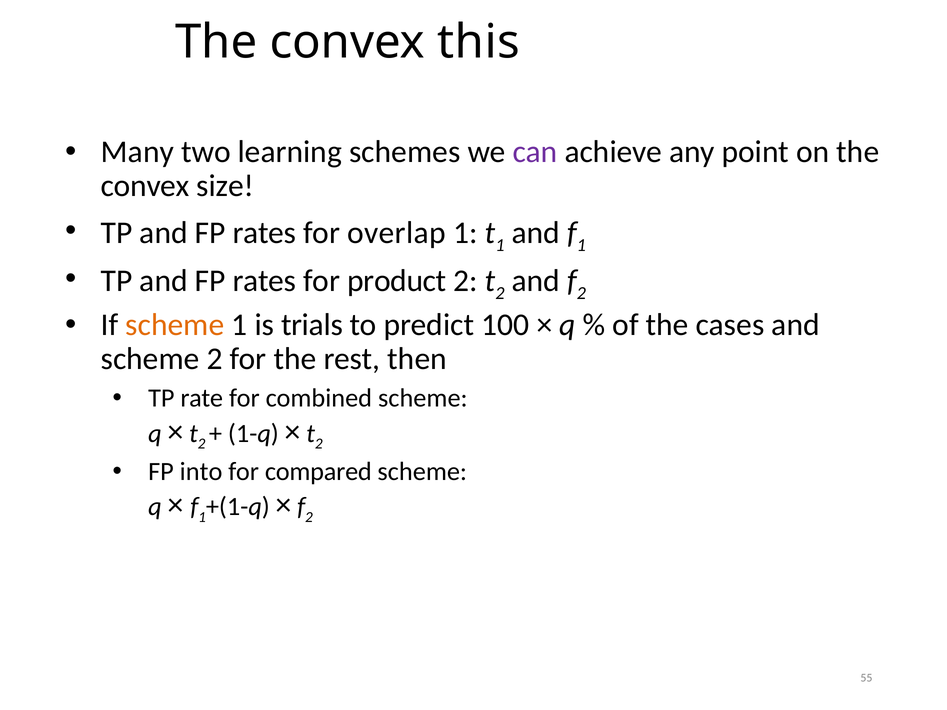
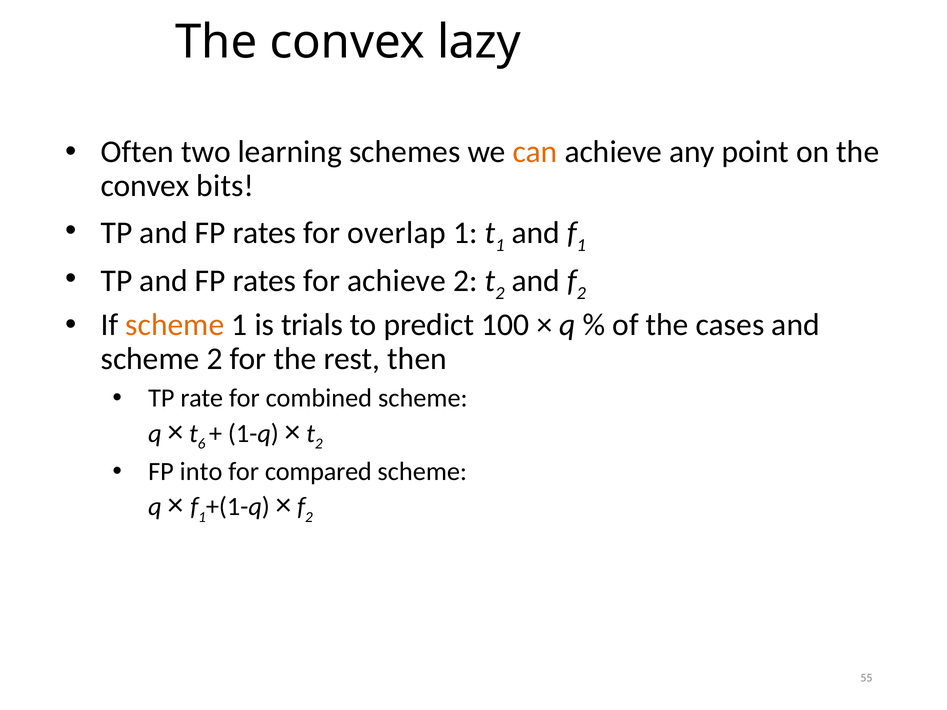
this: this -> lazy (479, 42)
Many: Many -> Often (137, 152)
can colour: purple -> orange (535, 152)
size: size -> bits (225, 186)
for product: product -> achieve (397, 281)
2: 2 -> 6 (202, 444)
